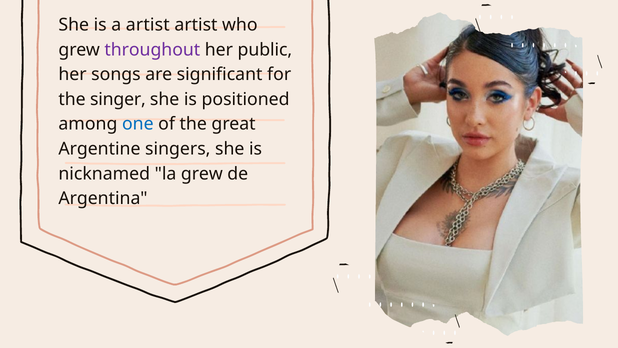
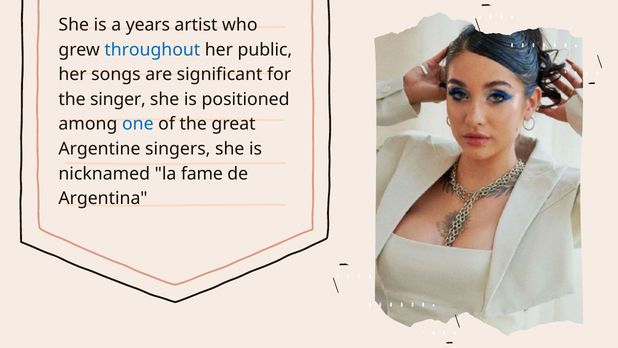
a artist: artist -> years (148, 25)
throughout colour: purple -> blue (152, 50)
la grew: grew -> fame (202, 174)
